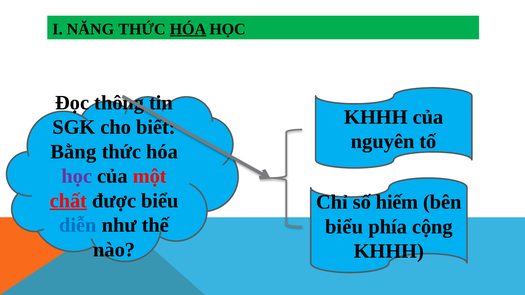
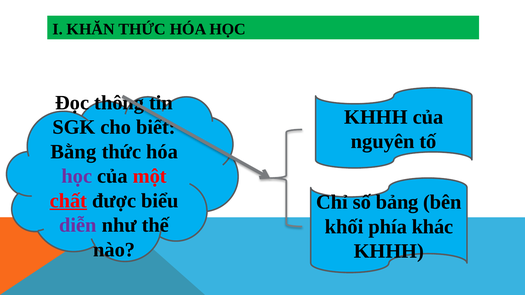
NĂNG: NĂNG -> KHĂN (91, 29)
HÓA underline: present -> none (188, 29)
hiếm: hiếm -> bảng (397, 202)
diễn colour: blue -> purple (78, 225)
biểu: biểu -> khối (344, 227)
cộng: cộng -> khác (432, 227)
